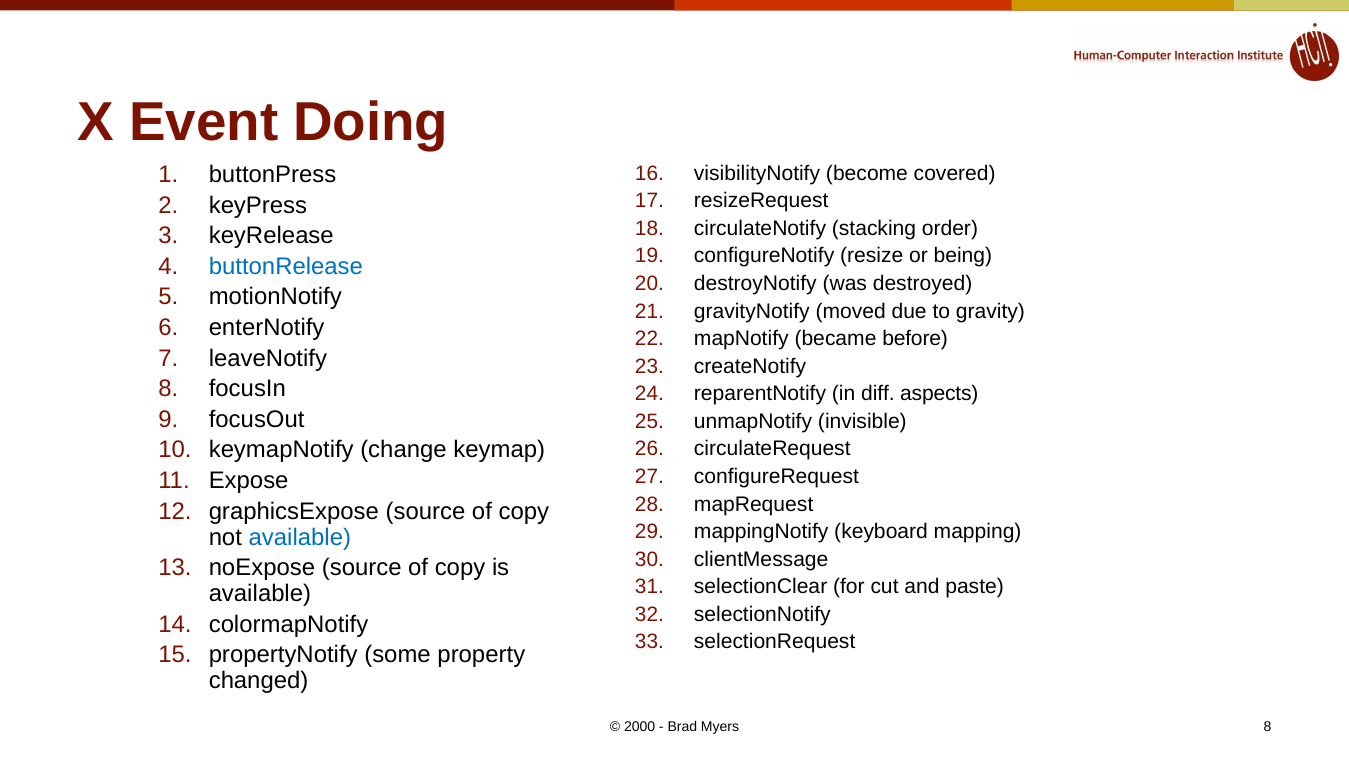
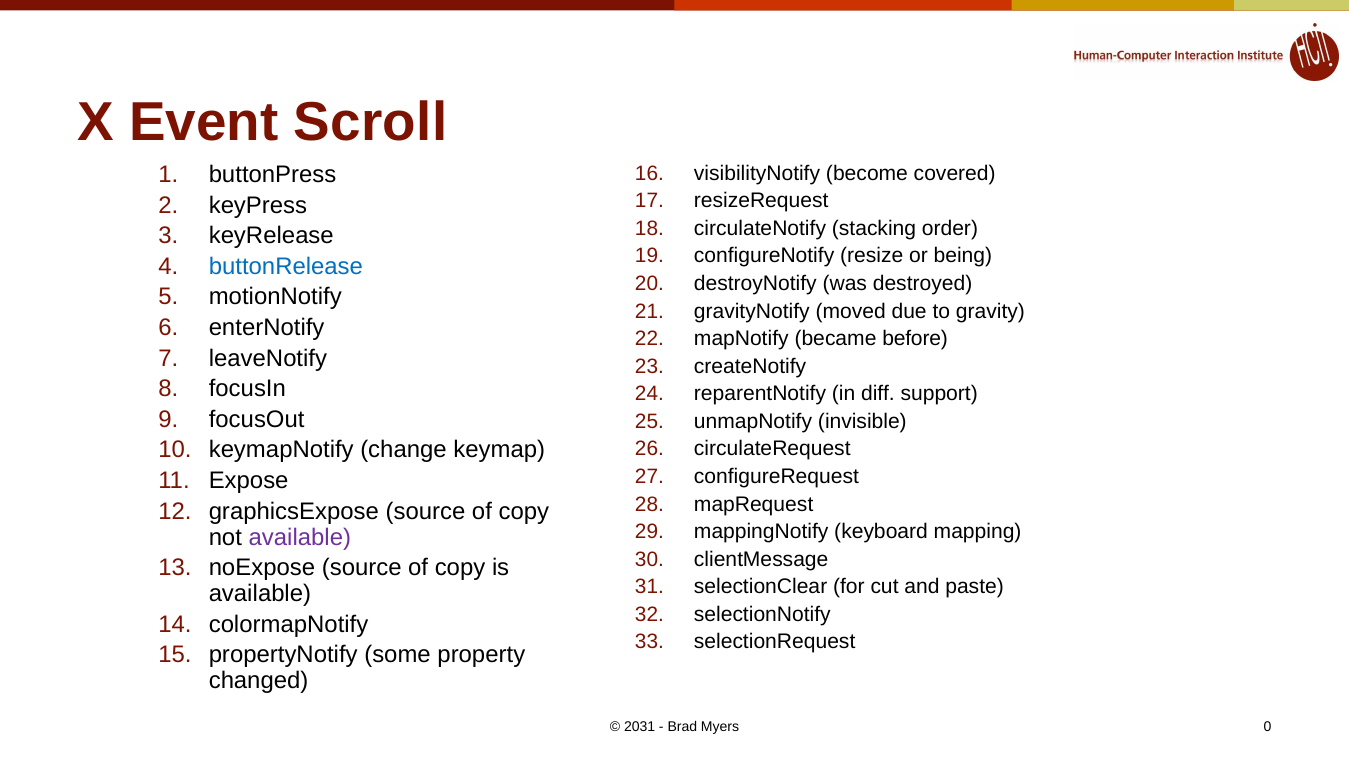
Doing: Doing -> Scroll (370, 123)
aspects: aspects -> support (939, 394)
available colour: blue -> purple (300, 537)
2000: 2000 -> 2031 (640, 726)
Myers 8: 8 -> 0 (1268, 726)
